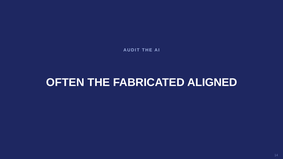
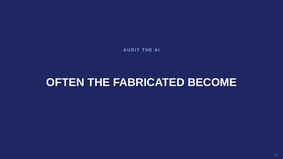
ALIGNED: ALIGNED -> BECOME (212, 82)
